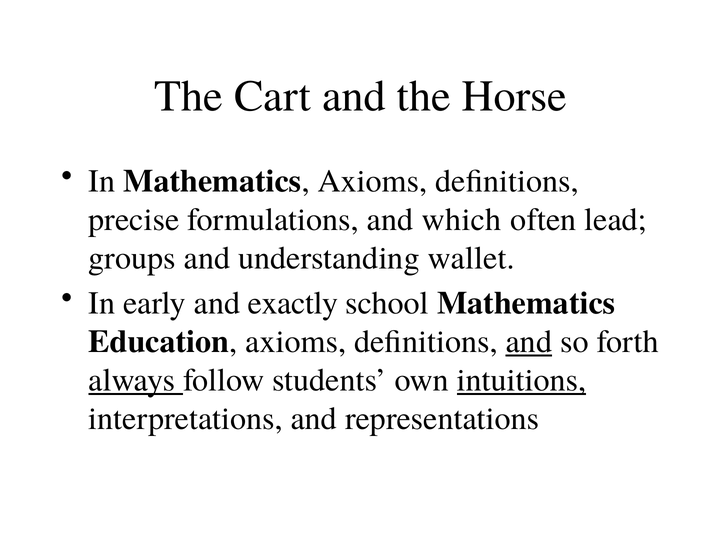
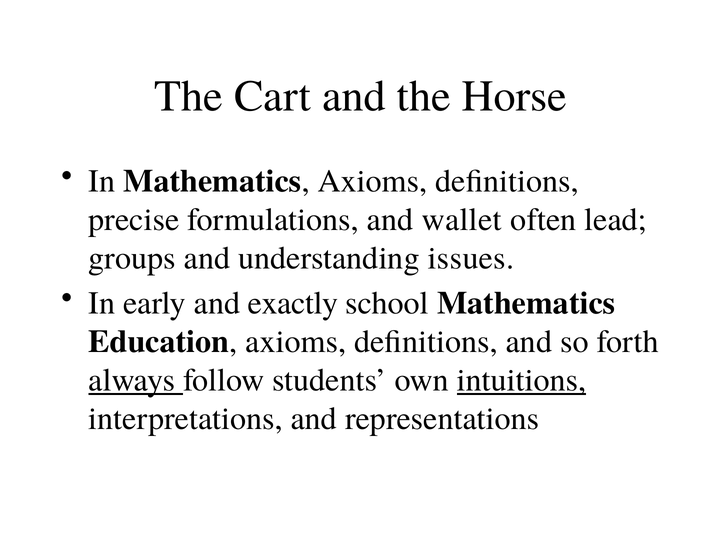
which: which -> wallet (462, 220)
wallet: wallet -> issues (471, 259)
and underline: present -> none (529, 342)
